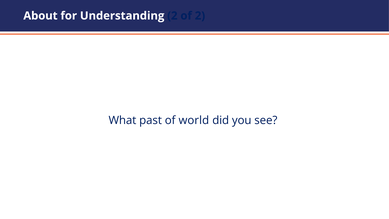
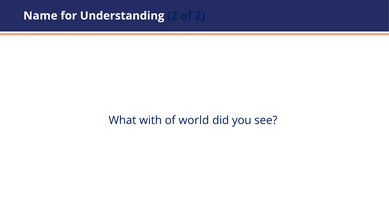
About: About -> Name (40, 16)
past: past -> with (151, 120)
